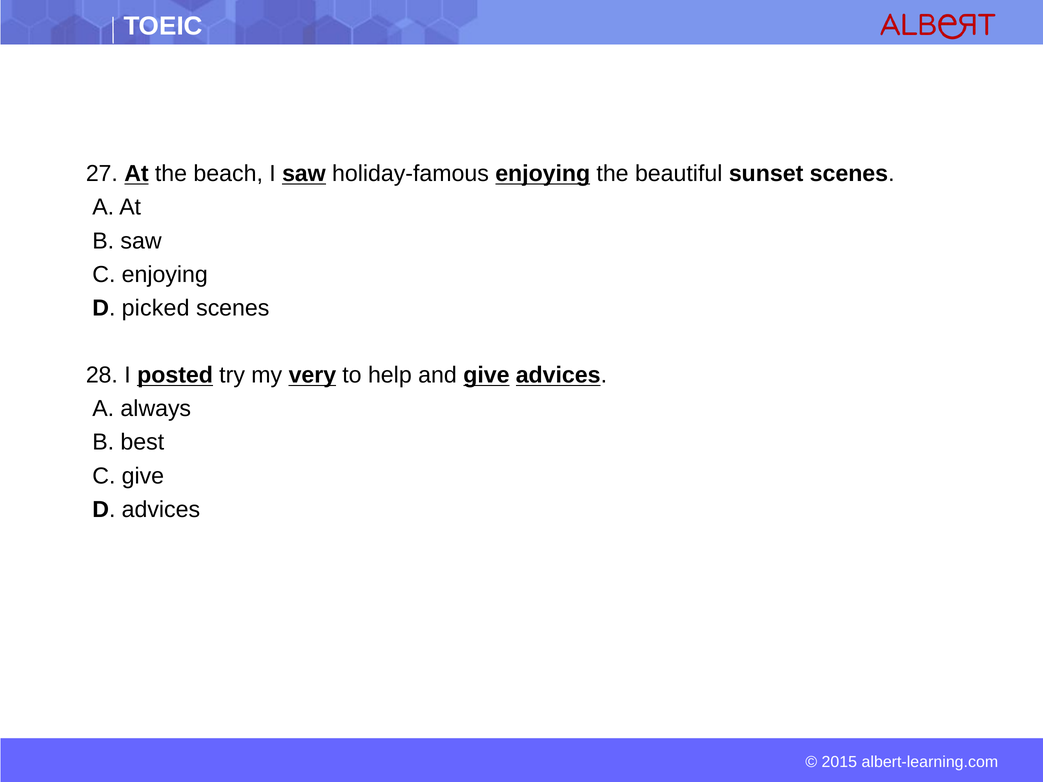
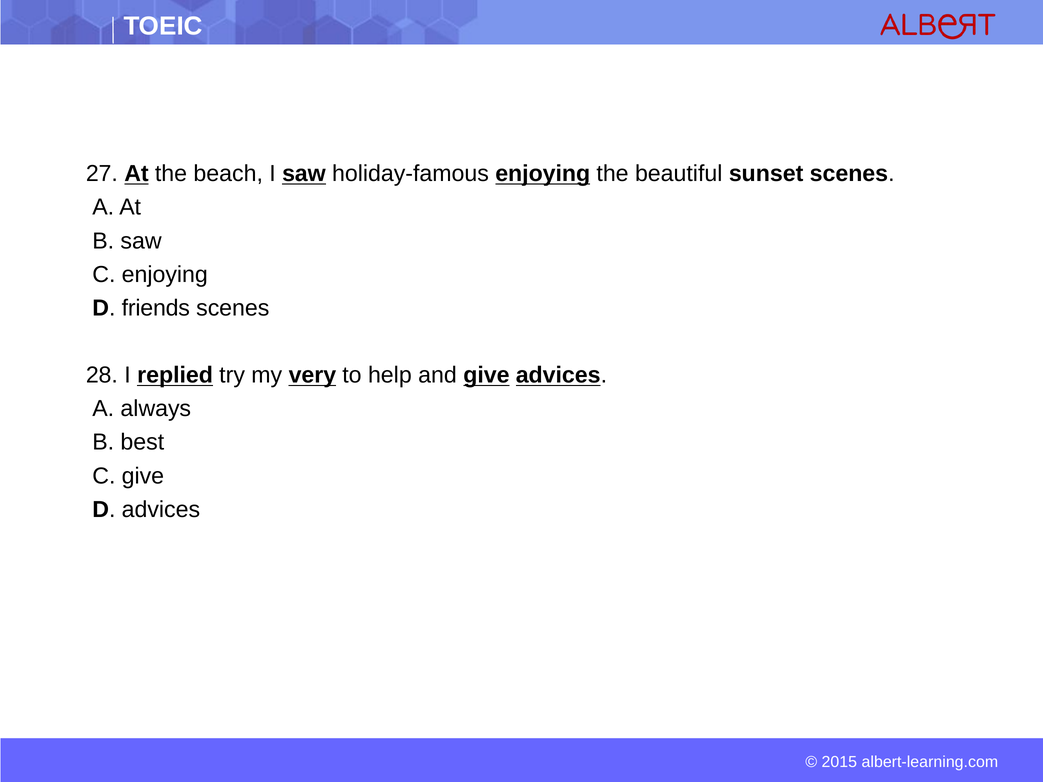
picked: picked -> friends (156, 308)
posted: posted -> replied (175, 375)
